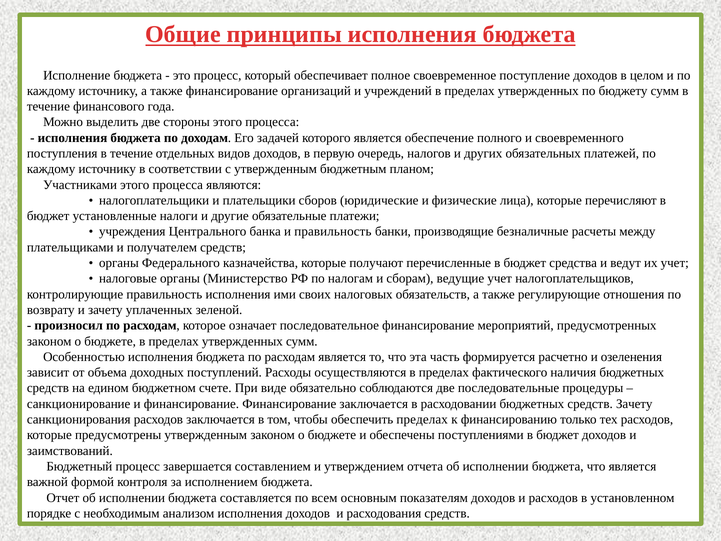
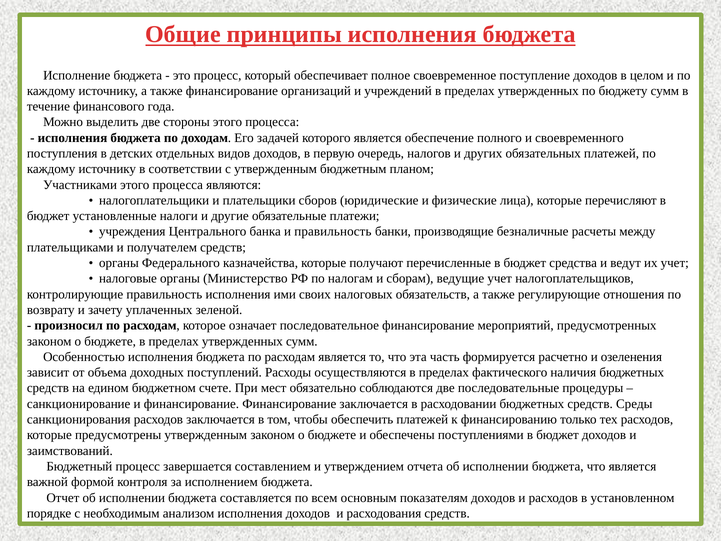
поступления в течение: течение -> детских (131, 153)
виде: виде -> мест (274, 388)
средств Зачету: Зачету -> Среды (634, 404)
обеспечить пределах: пределах -> платежей (422, 419)
